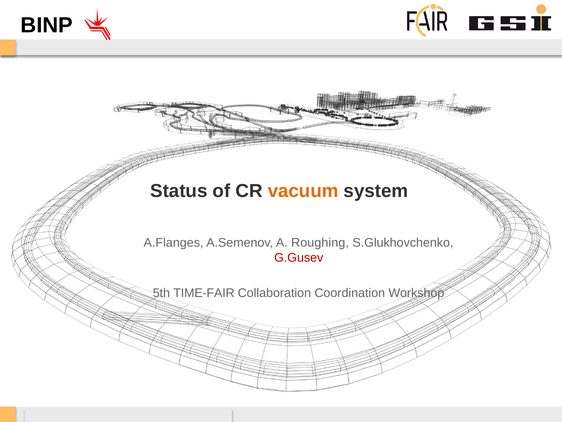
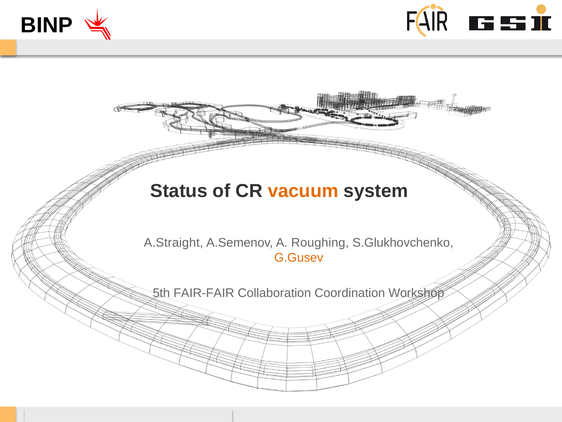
A.Flanges: A.Flanges -> A.Straight (174, 242)
G.Gusev colour: red -> orange (299, 257)
TIME-FAIR: TIME-FAIR -> FAIR-FAIR (204, 293)
